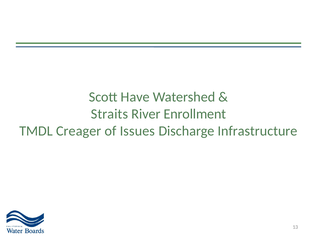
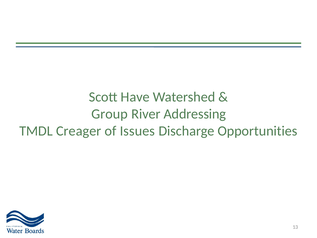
Straits: Straits -> Group (110, 114)
Enrollment: Enrollment -> Addressing (195, 114)
Infrastructure: Infrastructure -> Opportunities (257, 131)
